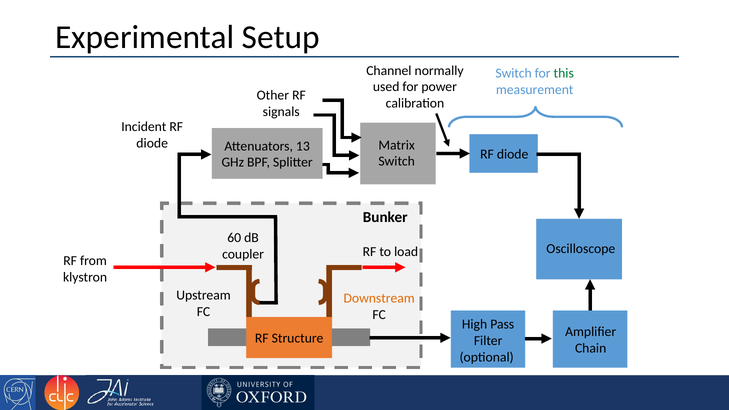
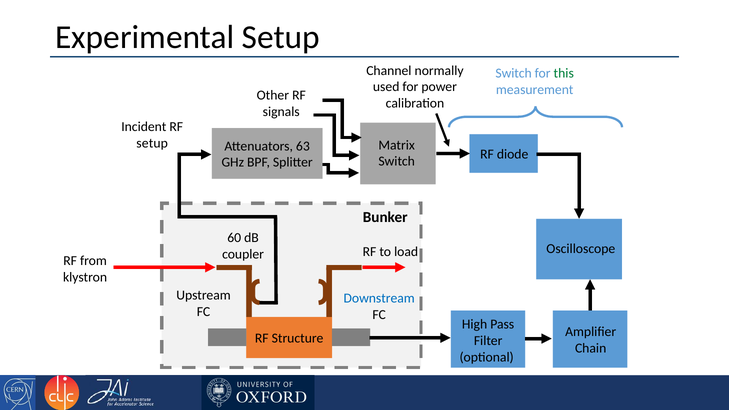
diode: diode -> setup (152, 143)
13: 13 -> 63 (303, 146)
Downstream colour: orange -> blue (379, 298)
